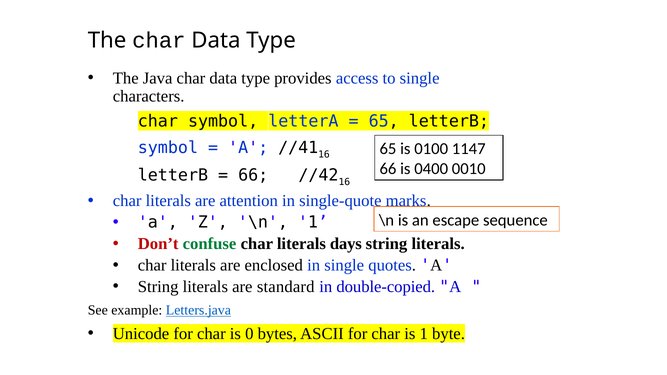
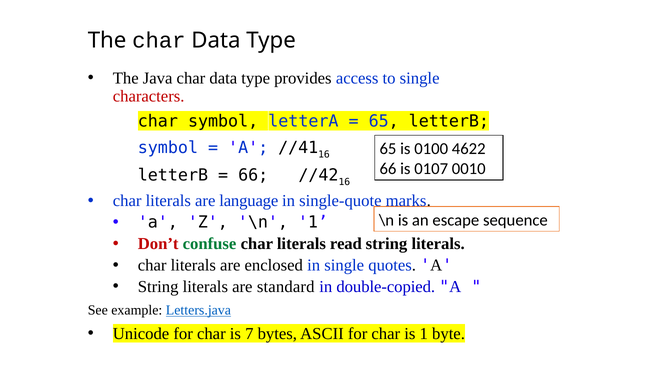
characters colour: black -> red (149, 96)
1147: 1147 -> 4622 (469, 149)
0400: 0400 -> 0107 (431, 169)
attention: attention -> language (249, 201)
days: days -> read (346, 244)
0: 0 -> 7 (249, 334)
